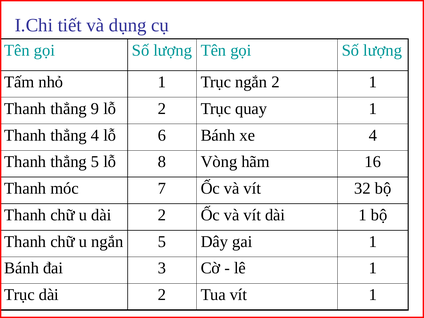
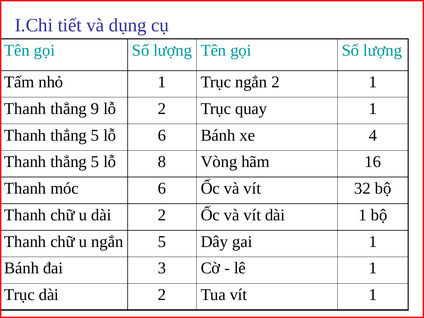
4: 4 -> 5 (95, 135)
móc 7: 7 -> 6 (162, 188)
